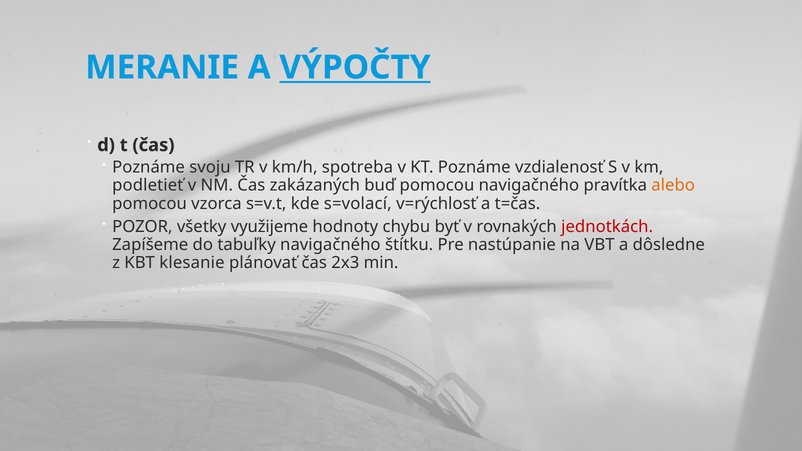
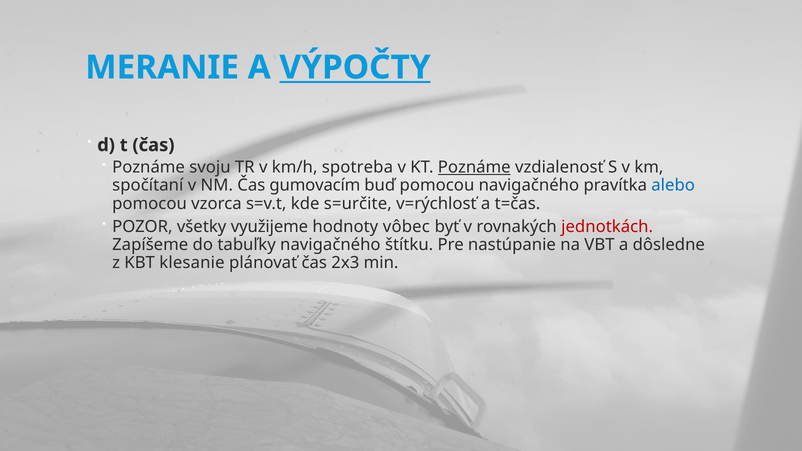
Poznáme underline: none -> present (474, 167)
podletieť: podletieť -> spočítaní (148, 186)
zakázaných: zakázaných -> gumovacím (315, 186)
alebo colour: orange -> blue (673, 186)
s=volací: s=volací -> s=určite (358, 204)
chybu: chybu -> vôbec (406, 227)
